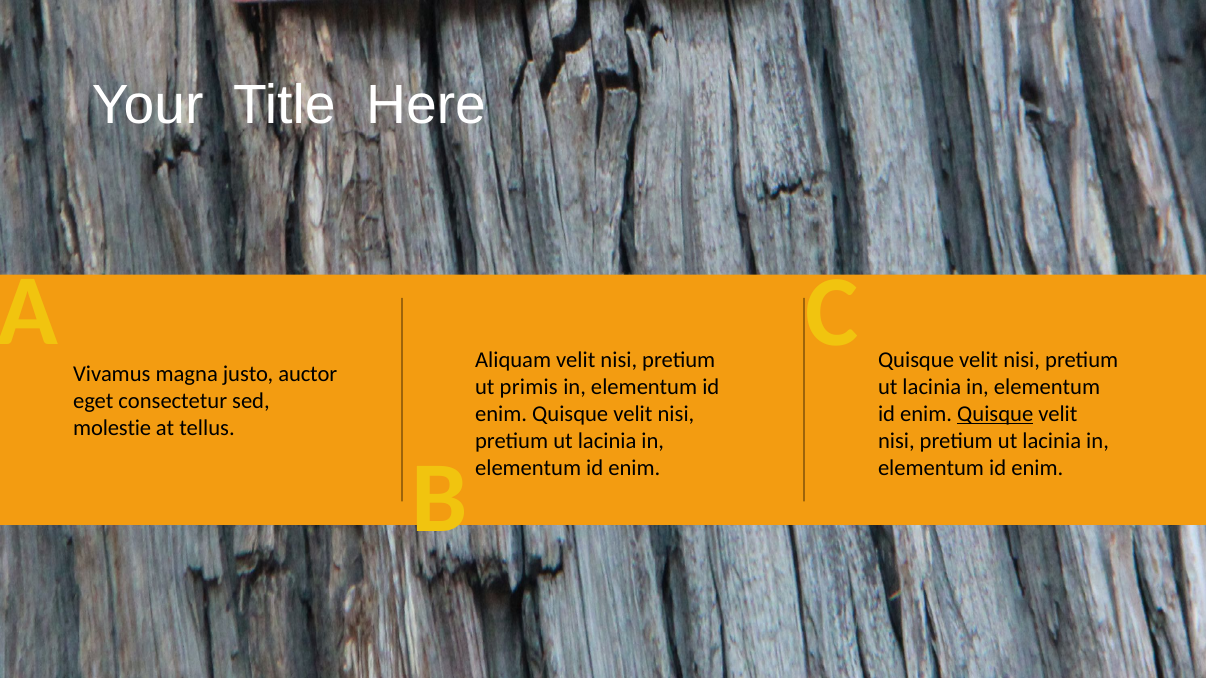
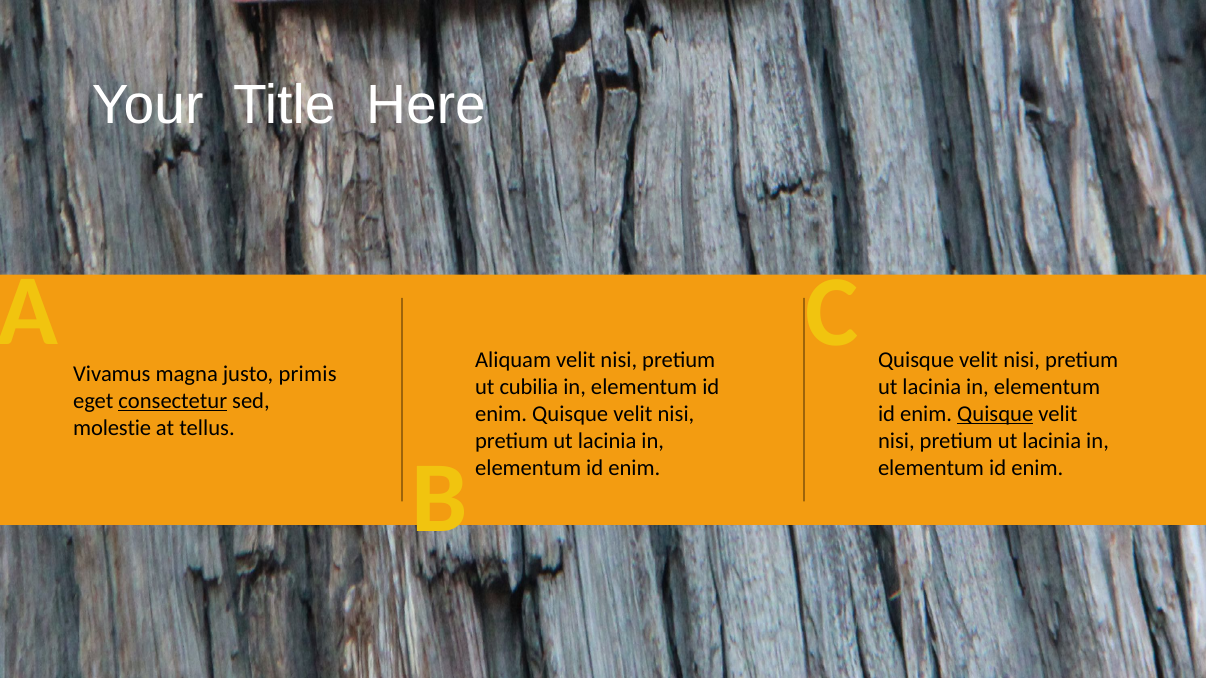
auctor: auctor -> primis (308, 374)
primis: primis -> cubilia (529, 387)
consectetur underline: none -> present (173, 401)
